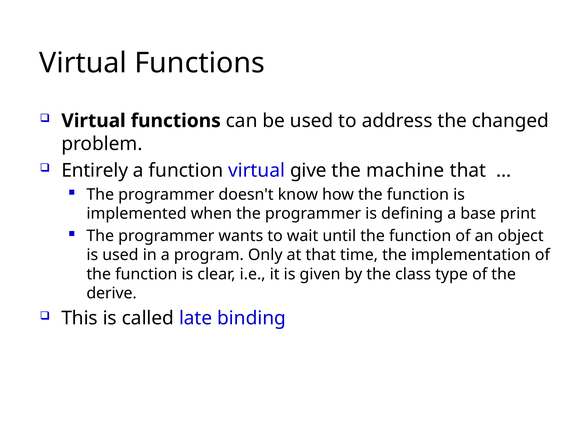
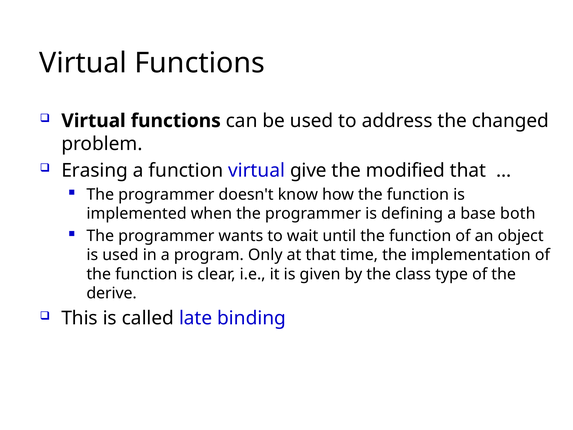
Entirely: Entirely -> Erasing (95, 170)
machine: machine -> modified (405, 170)
print: print -> both (518, 213)
